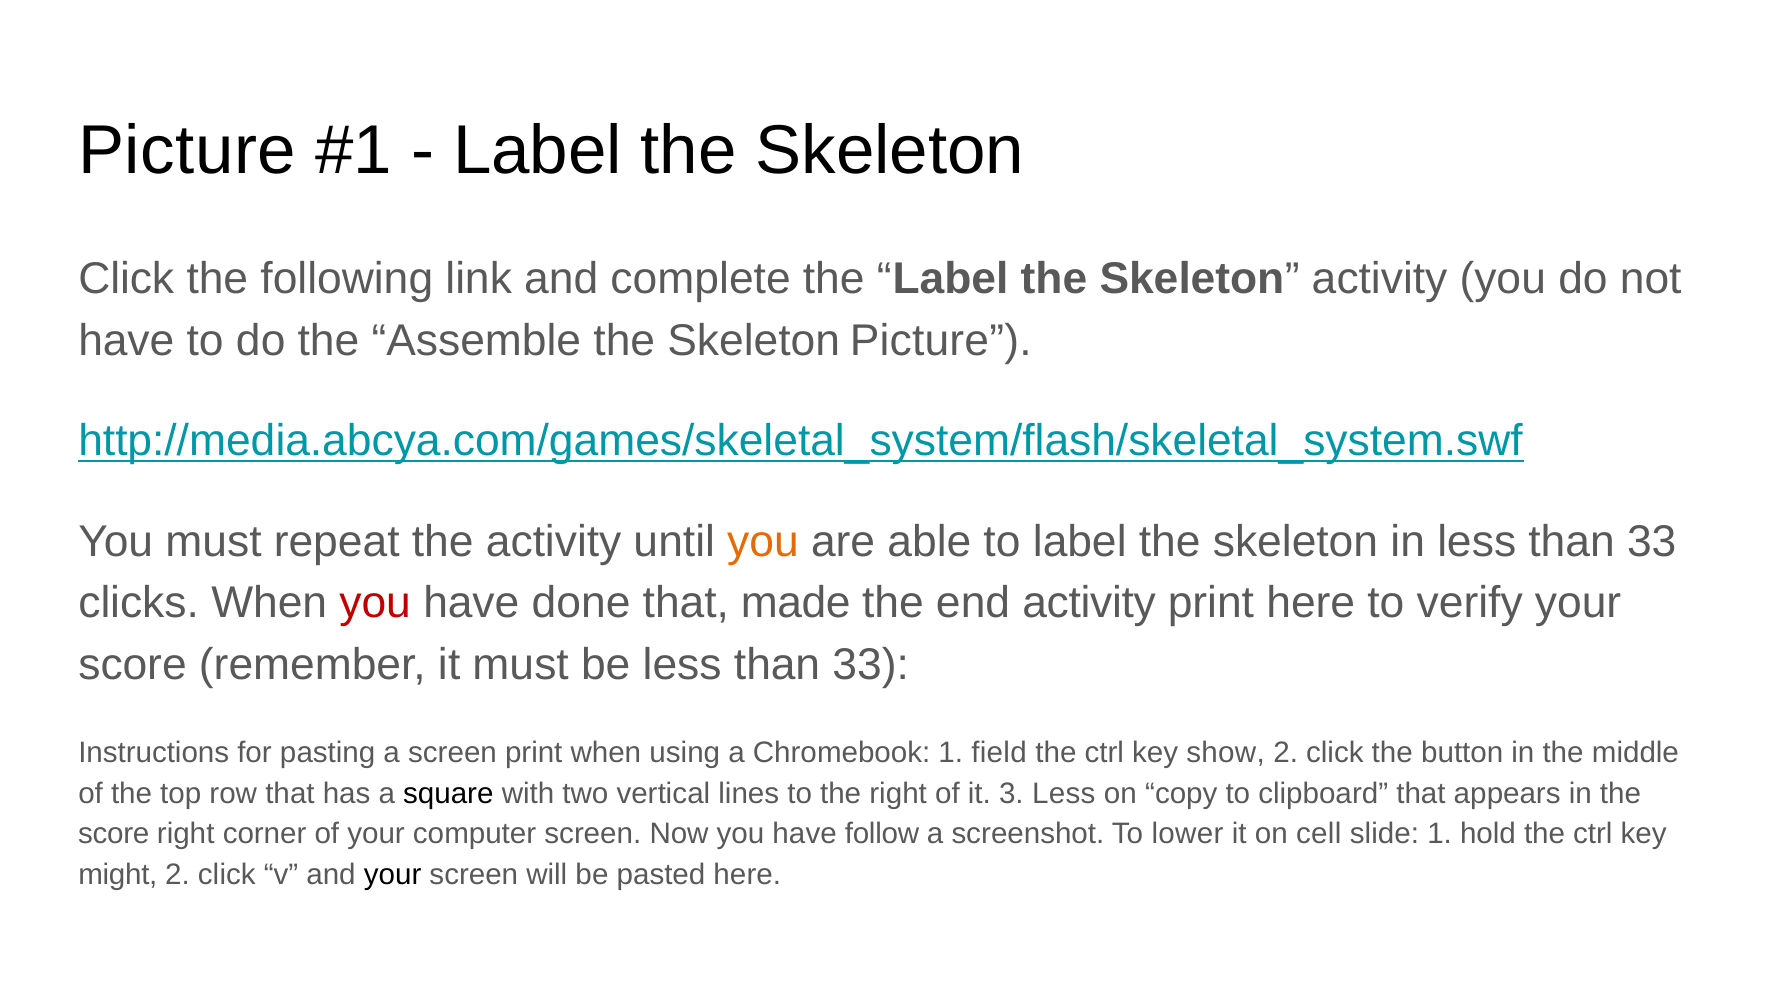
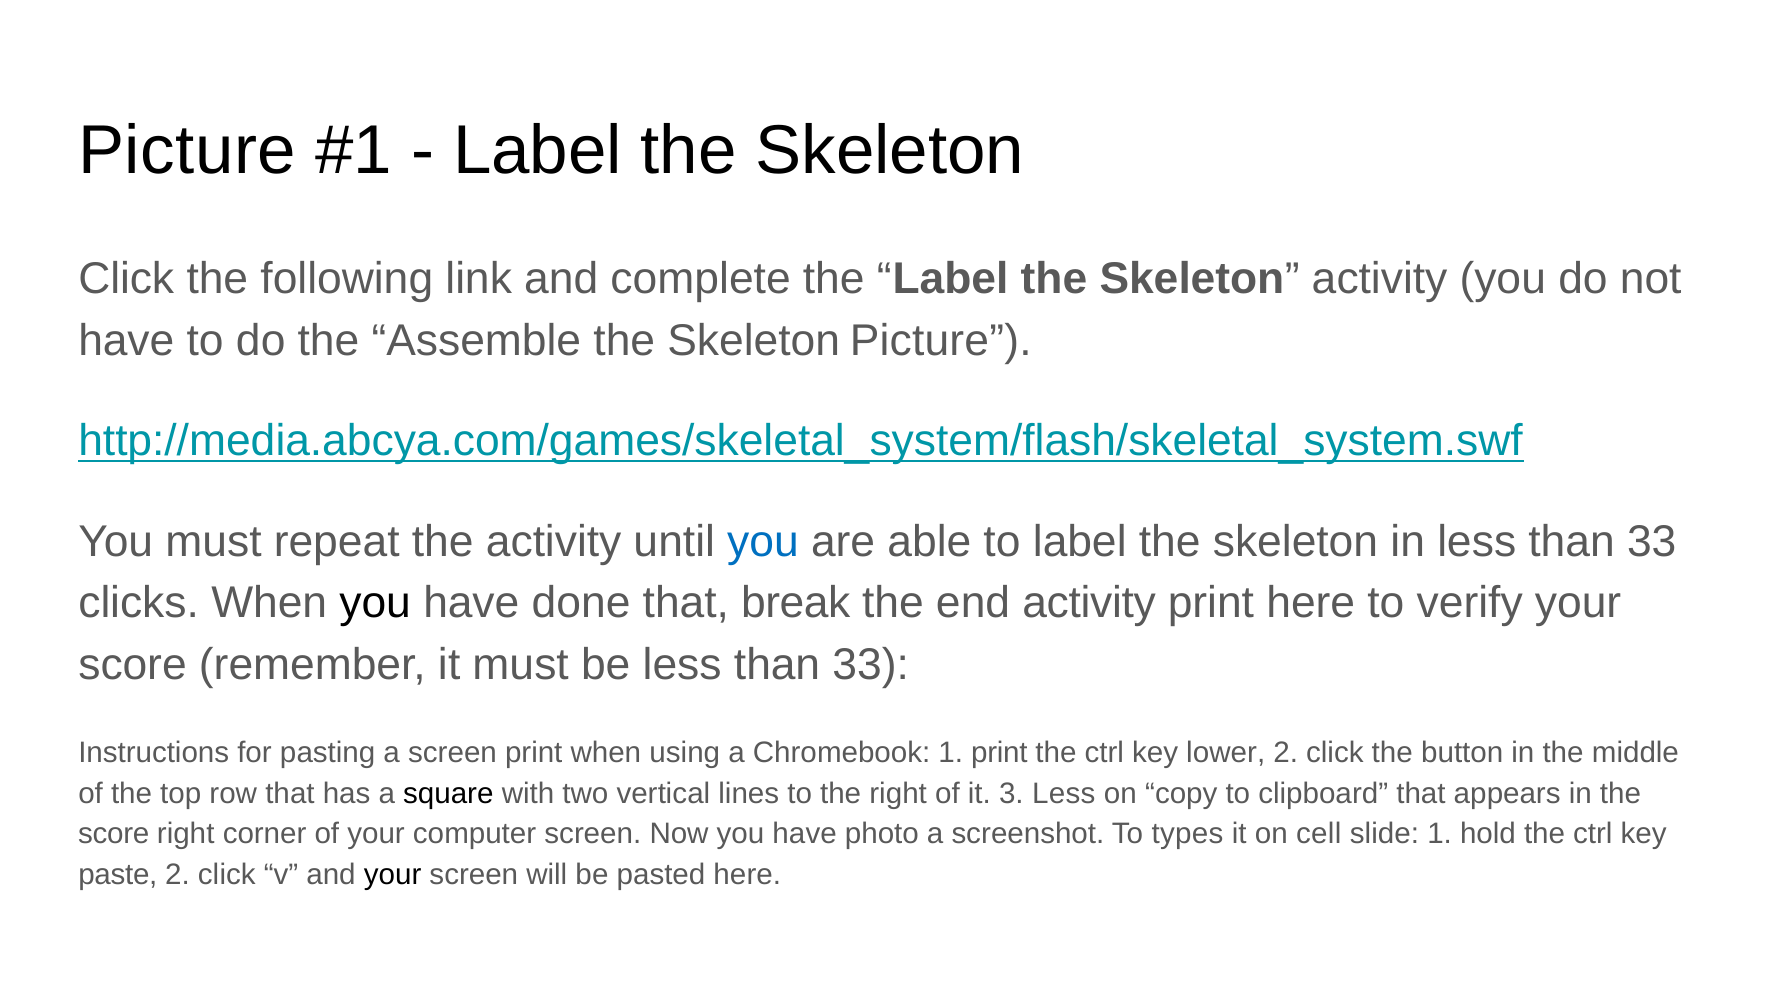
you colour: orange -> blue (763, 542)
you colour: red -> black (375, 603)
made: made -> break (796, 603)
1 field: field -> print (999, 753)
show: show -> lower (1226, 753)
follow: follow -> photo (882, 834)
lower: lower -> types (1187, 834)
might: might -> paste (118, 875)
